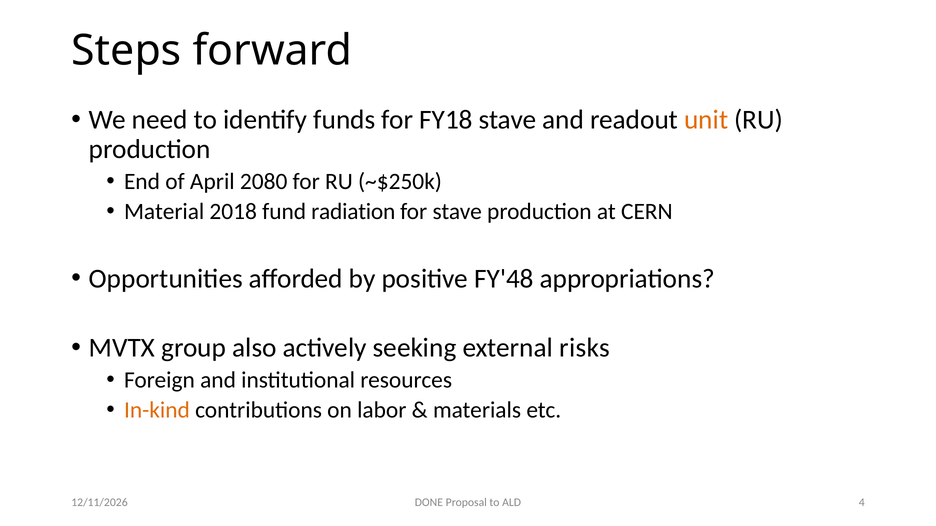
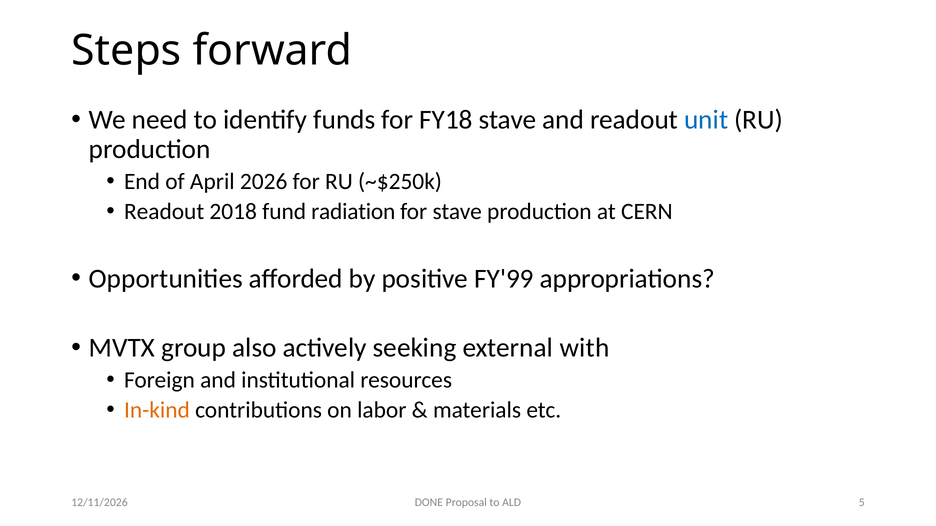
unit colour: orange -> blue (706, 120)
2080: 2080 -> 2026 (264, 182)
Material: Material -> Readout (164, 212)
FY'48: FY'48 -> FY'99 (504, 279)
risks: risks -> with (585, 348)
4: 4 -> 5 (862, 503)
